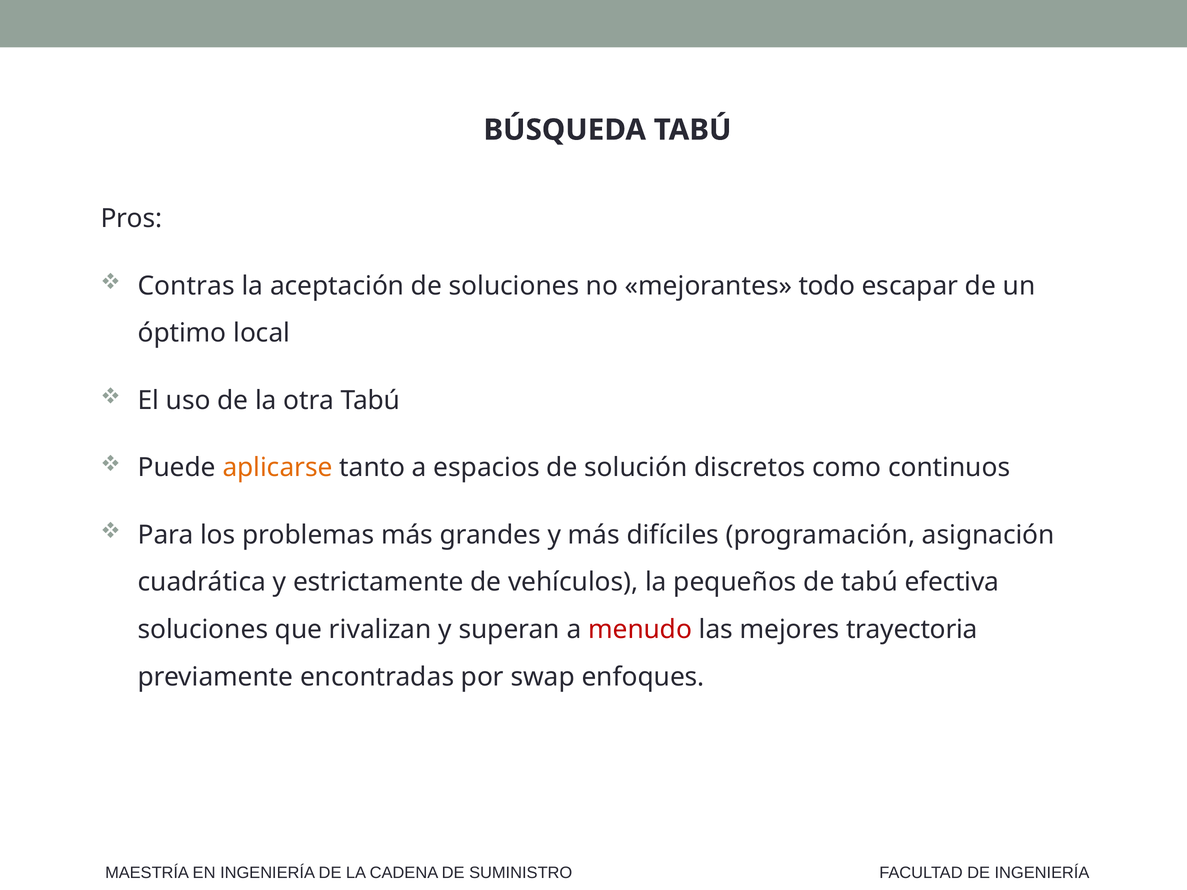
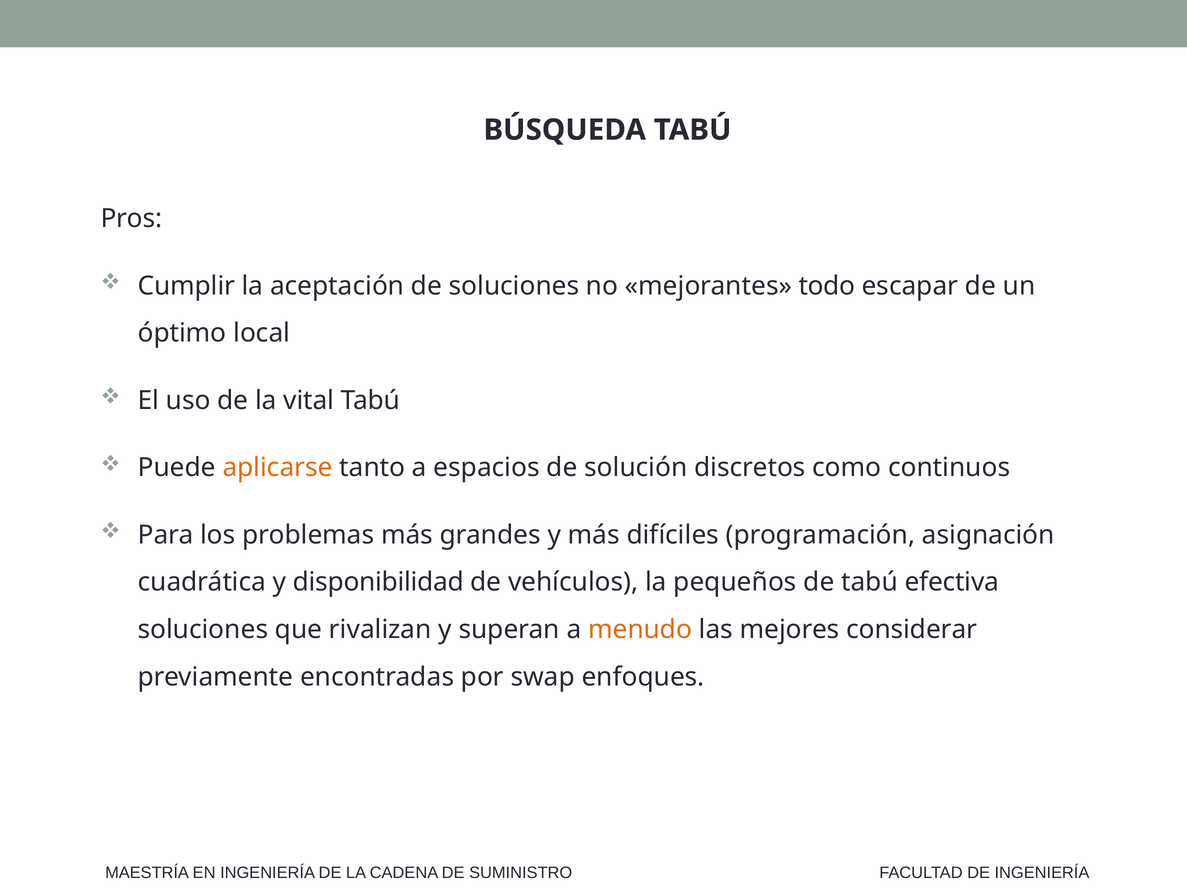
Contras: Contras -> Cumplir (186, 286)
otra: otra -> vital (309, 401)
estrictamente: estrictamente -> disponibilidad (378, 582)
menudo colour: red -> orange (640, 630)
trayectoria: trayectoria -> considerar (912, 630)
